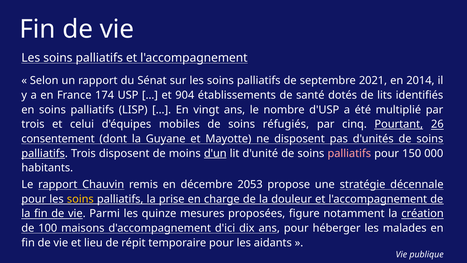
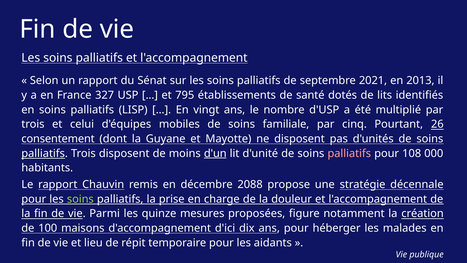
2014: 2014 -> 2013 (420, 81)
174: 174 -> 327 (105, 95)
904: 904 -> 795 (185, 95)
réfugiés: réfugiés -> familiale (286, 124)
Pourtant underline: present -> none (399, 124)
150: 150 -> 108 (412, 153)
2053: 2053 -> 2088 (250, 184)
soins colour: yellow -> light green (80, 199)
